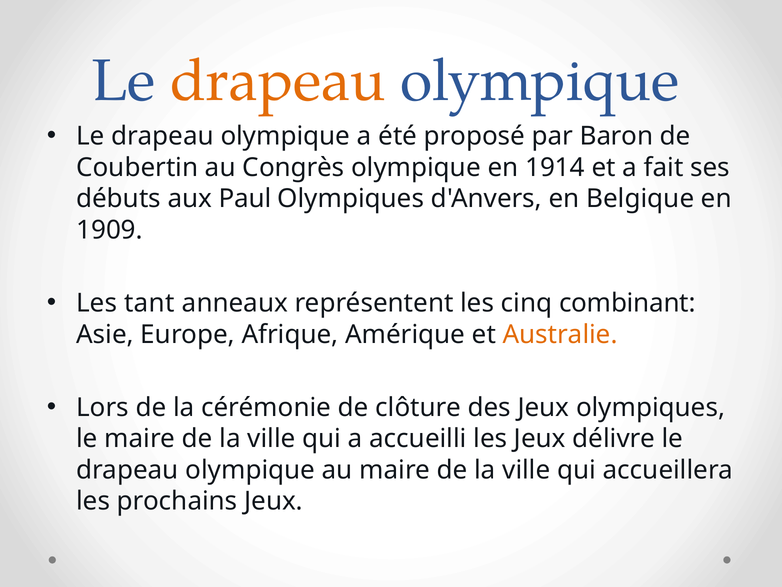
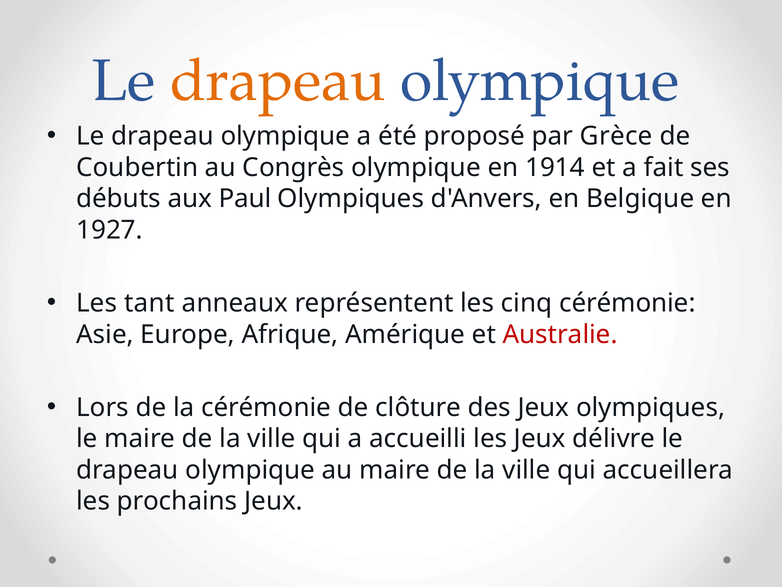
Baron: Baron -> Grèce (616, 136)
1909: 1909 -> 1927 (110, 230)
cinq combinant: combinant -> cérémonie (627, 303)
Australie colour: orange -> red (560, 334)
